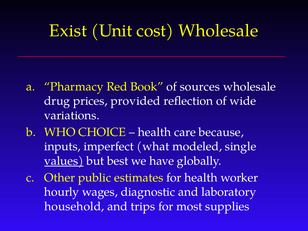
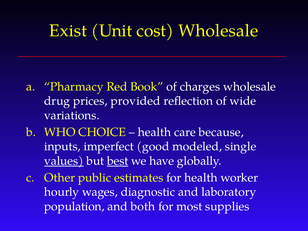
sources: sources -> charges (200, 87)
what: what -> good (153, 146)
best underline: none -> present (118, 161)
household: household -> population (74, 206)
trips: trips -> both (143, 206)
